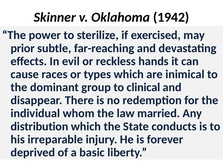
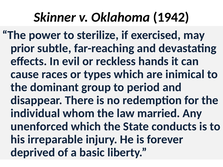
clinical: clinical -> period (143, 87)
distribution: distribution -> unenforced (39, 127)
